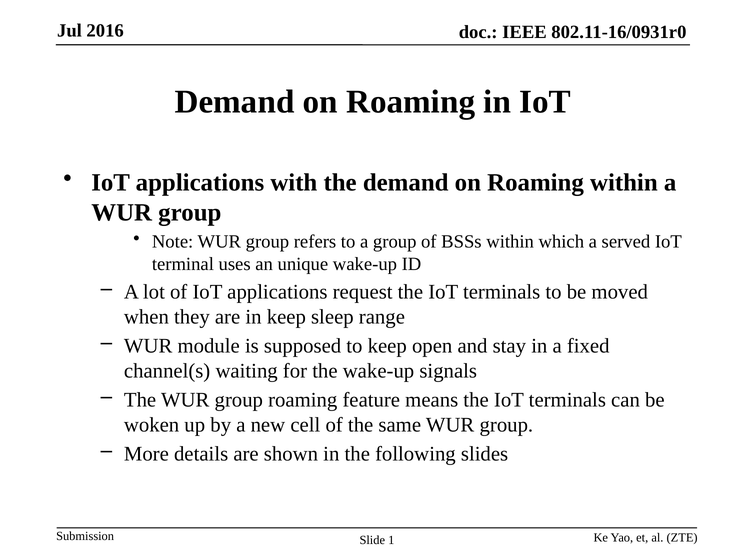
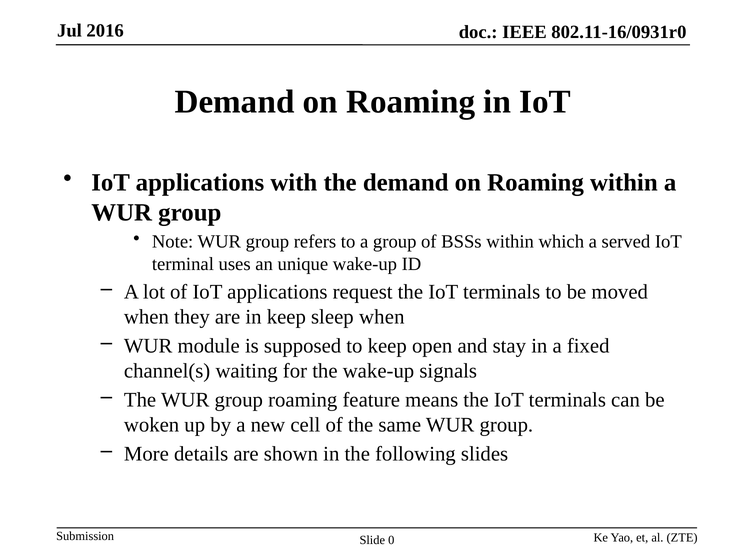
sleep range: range -> when (382, 317)
1: 1 -> 0 (391, 541)
